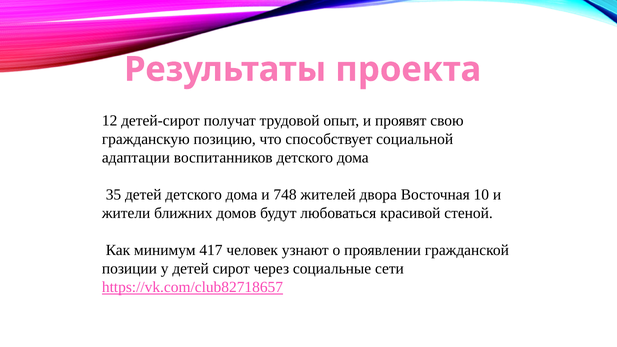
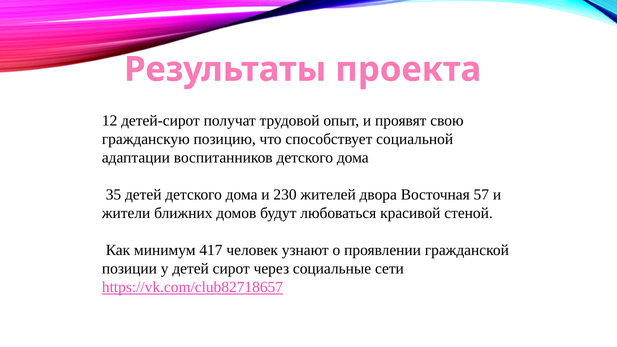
748: 748 -> 230 (285, 195)
10: 10 -> 57 (481, 195)
